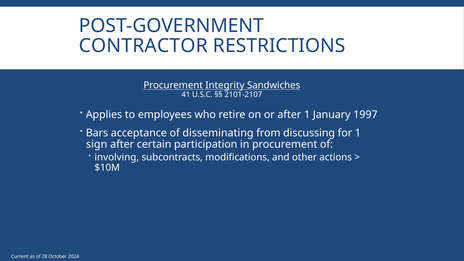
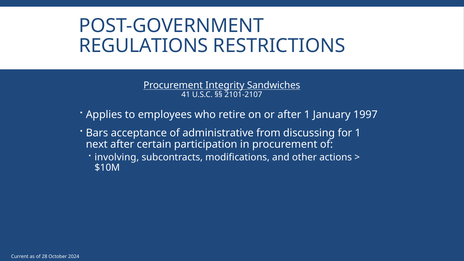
CONTRACTOR: CONTRACTOR -> REGULATIONS (144, 46)
disseminating: disseminating -> administrative (218, 133)
sign: sign -> next (97, 144)
